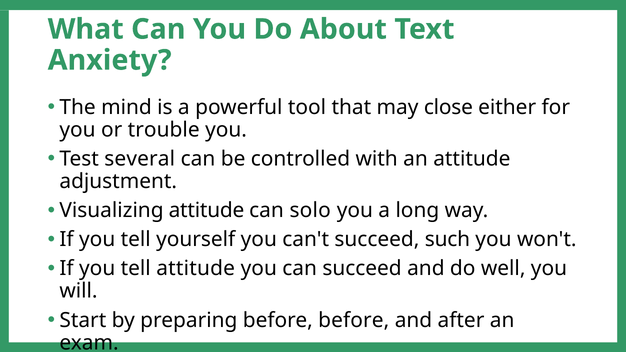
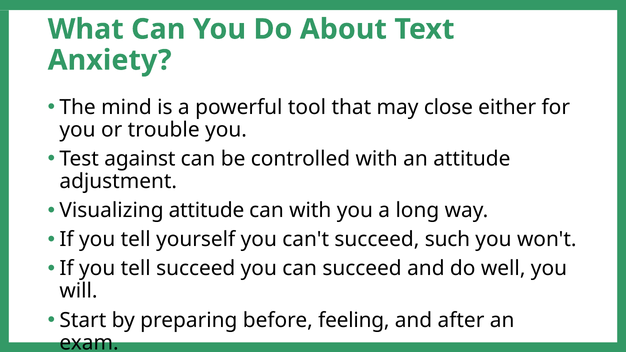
several: several -> against (140, 159)
can solo: solo -> with (310, 210)
tell attitude: attitude -> succeed (196, 269)
before before: before -> feeling (354, 320)
